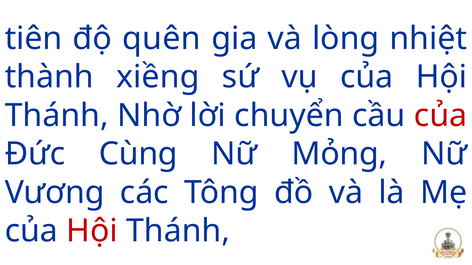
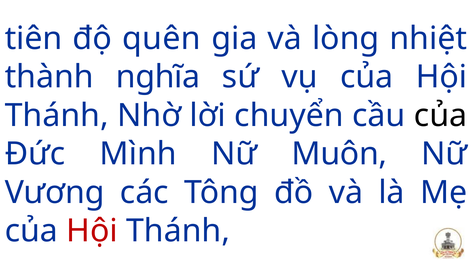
xiềng: xiềng -> nghĩa (158, 77)
của colour: red -> black (441, 116)
Cùng: Cùng -> Mình (138, 154)
Mỏng: Mỏng -> Muôn (339, 154)
